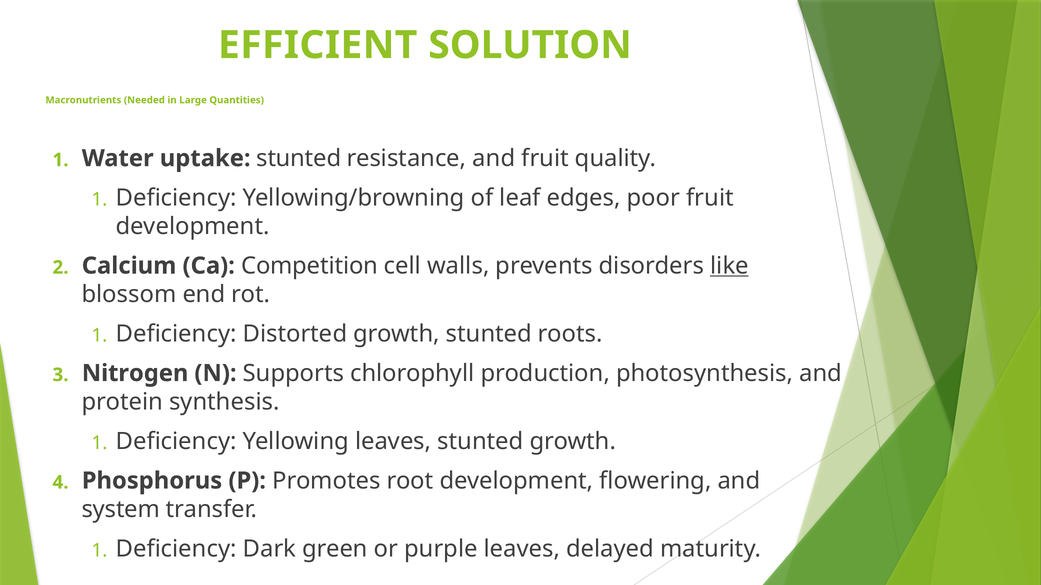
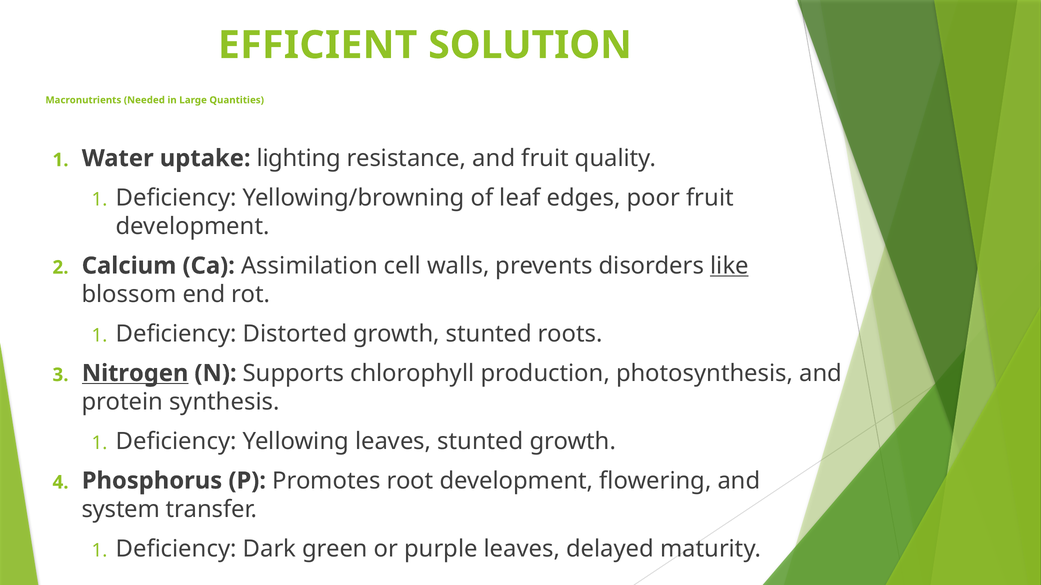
uptake stunted: stunted -> lighting (299, 158)
Competition: Competition -> Assimilation (309, 266)
Nitrogen underline: none -> present (135, 374)
